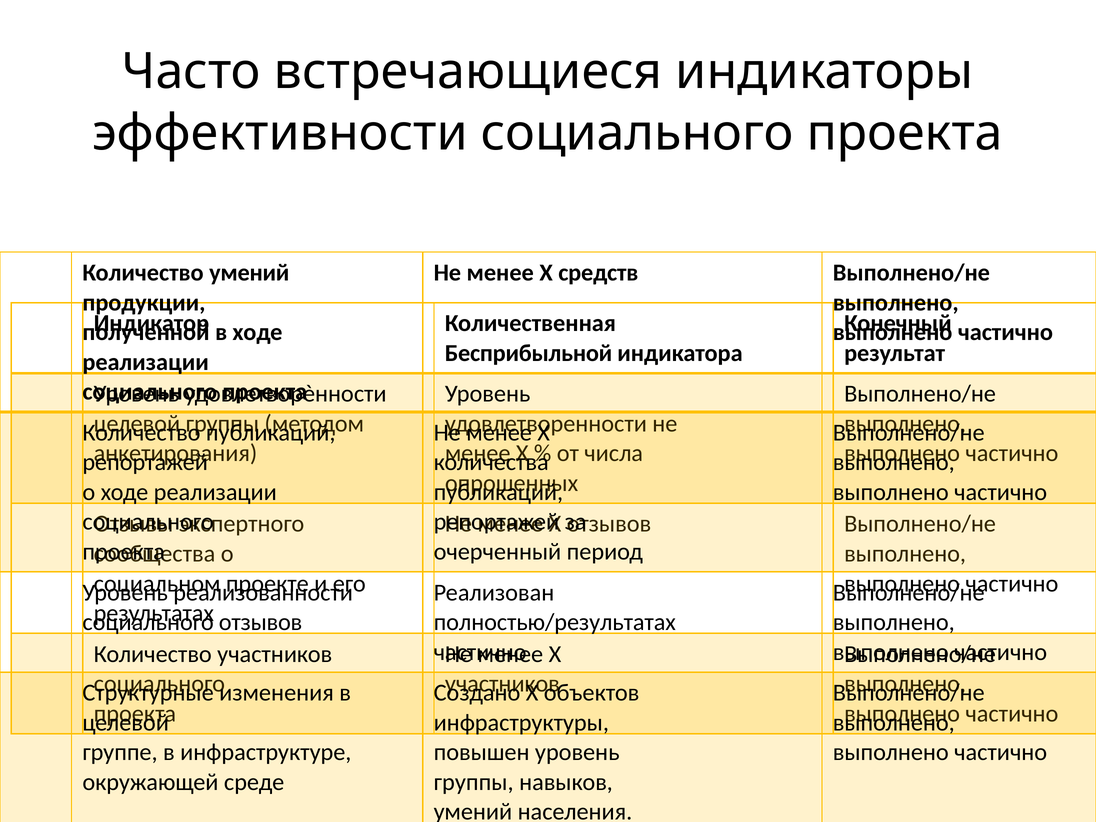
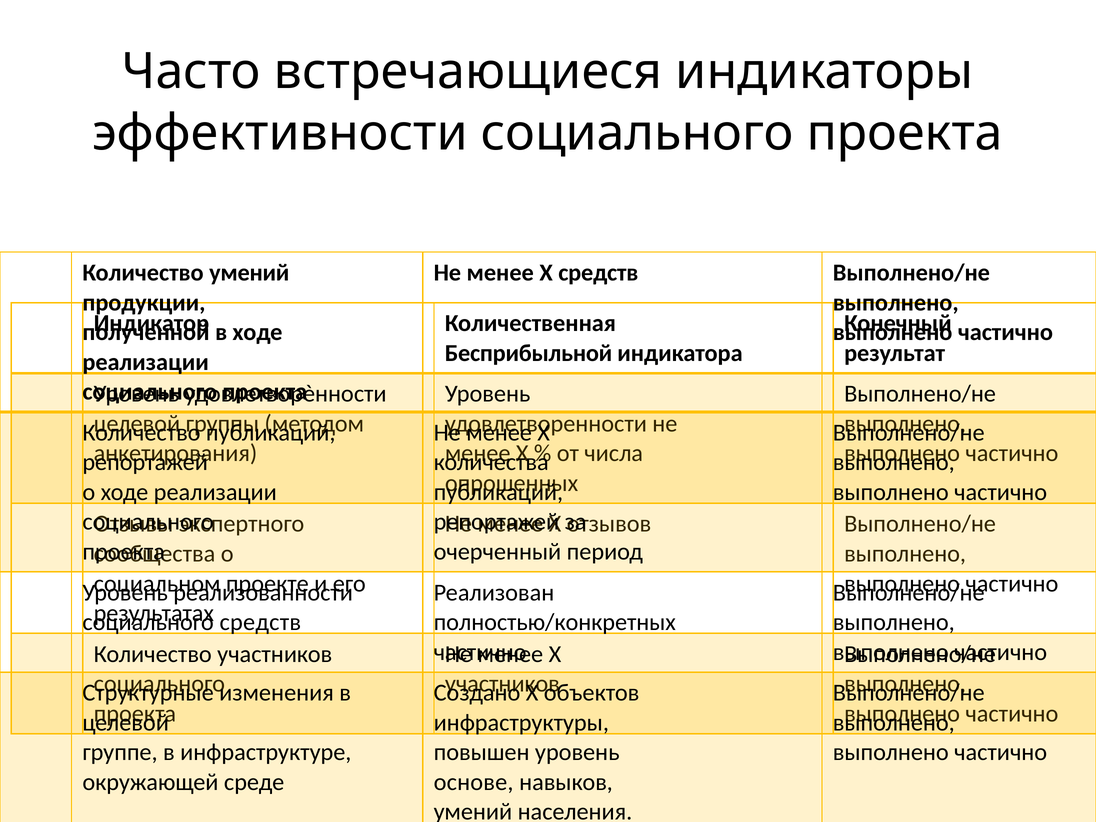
отзывов: отзывов -> средств (260, 622)
полностью/результатах: полностью/результатах -> полностью/конкретных (555, 622)
группы: группы -> основе (474, 782)
